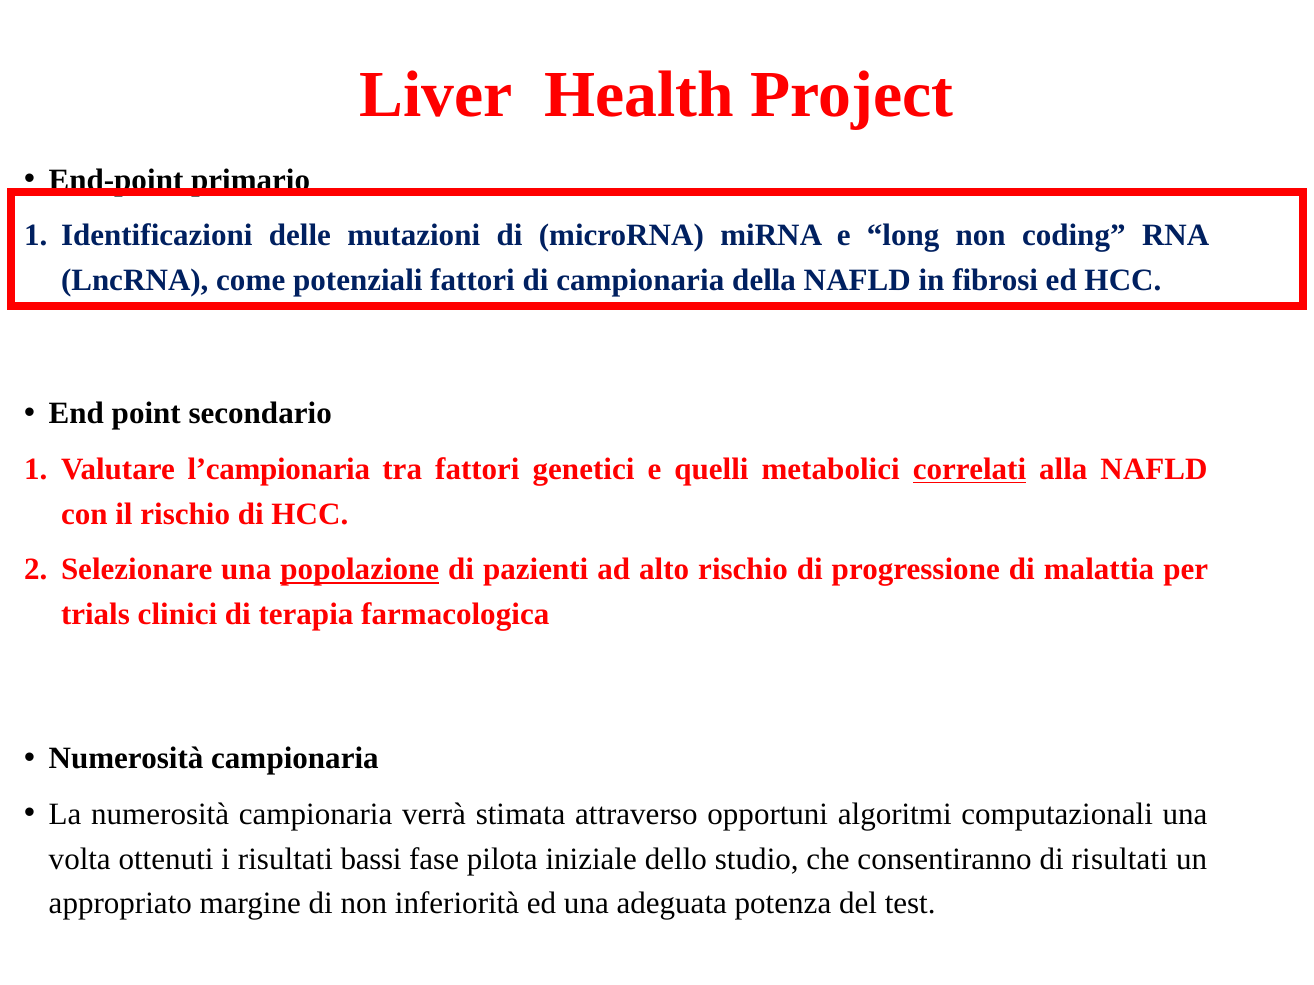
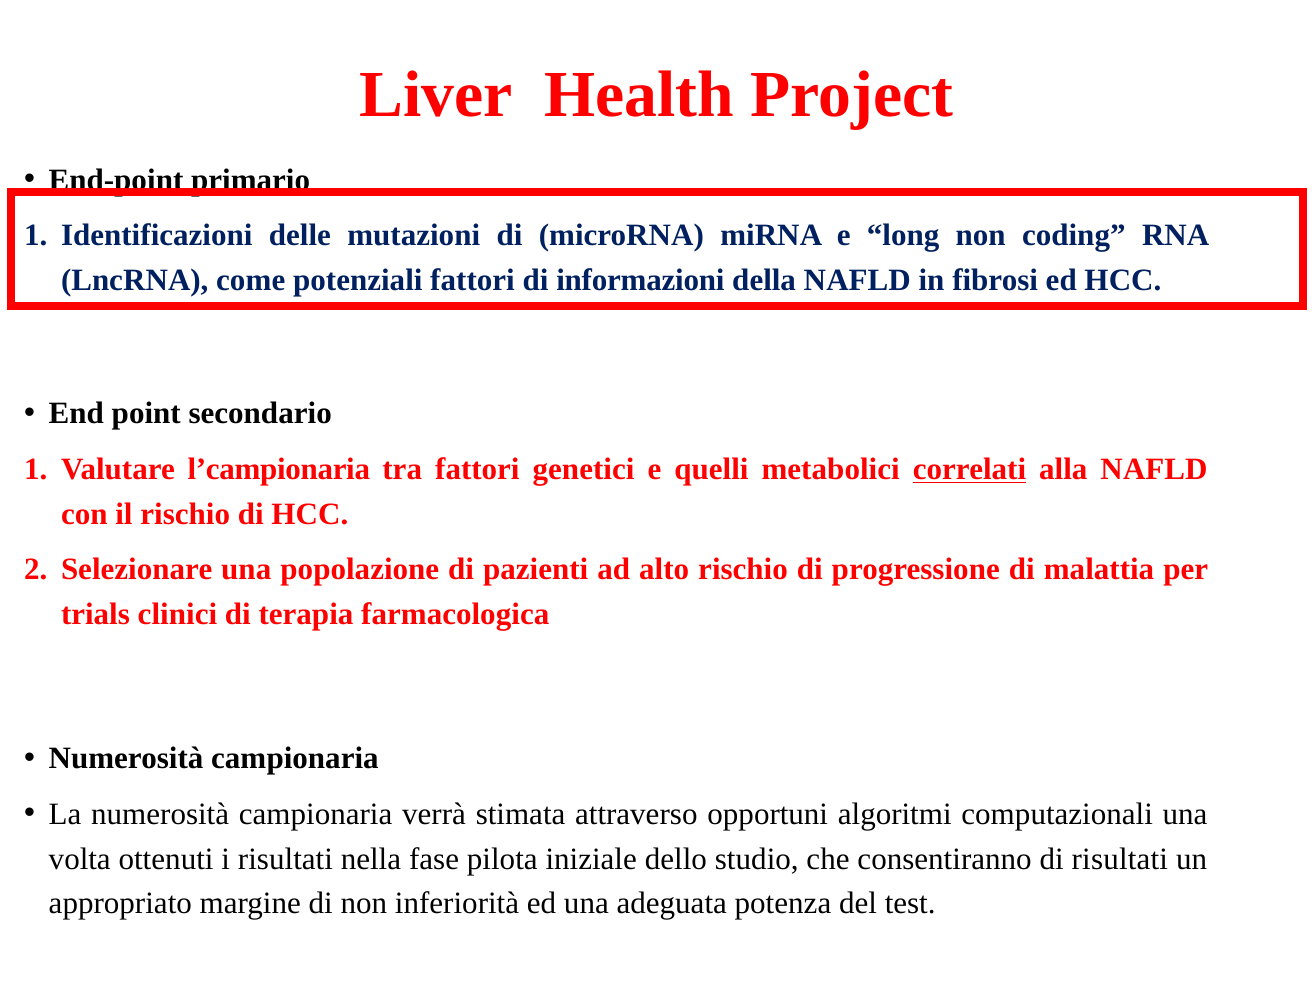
di campionaria: campionaria -> informazioni (640, 280)
popolazione underline: present -> none (360, 570)
bassi: bassi -> nella (371, 859)
